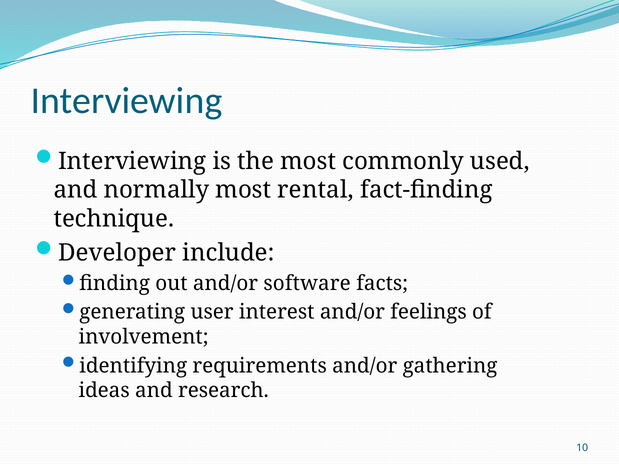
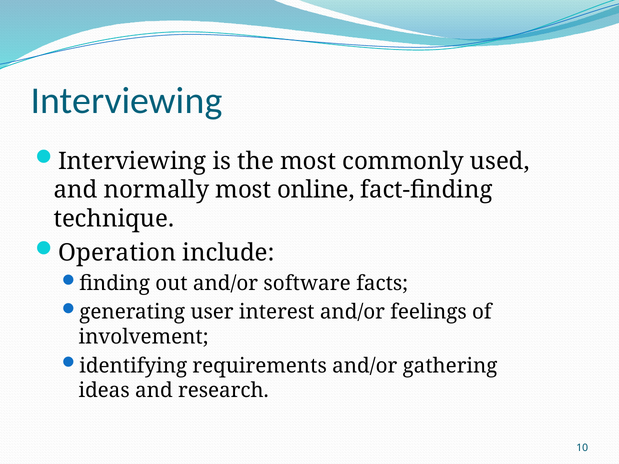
rental: rental -> online (316, 190)
Developer: Developer -> Operation (117, 253)
